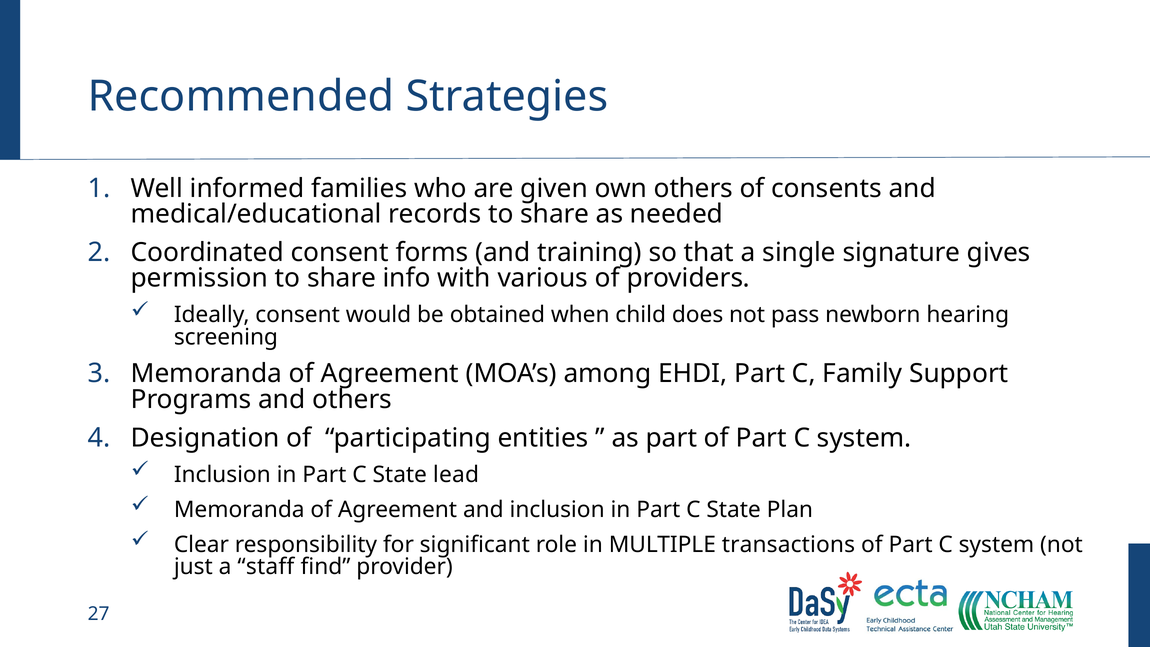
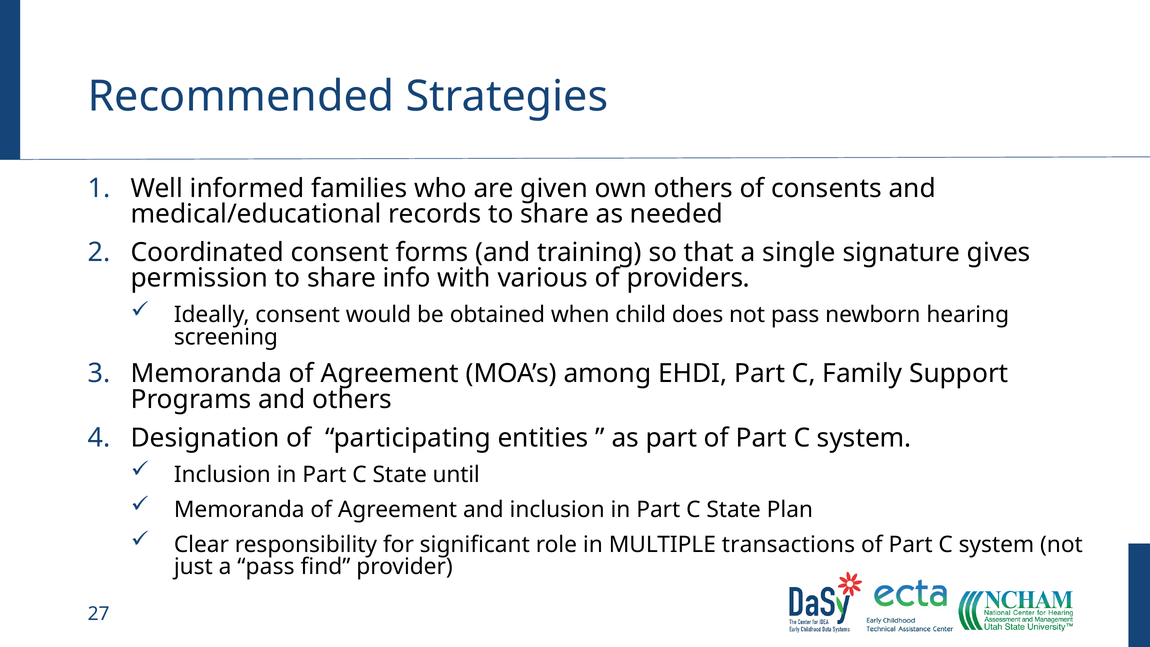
lead: lead -> until (456, 475)
a staff: staff -> pass (266, 567)
